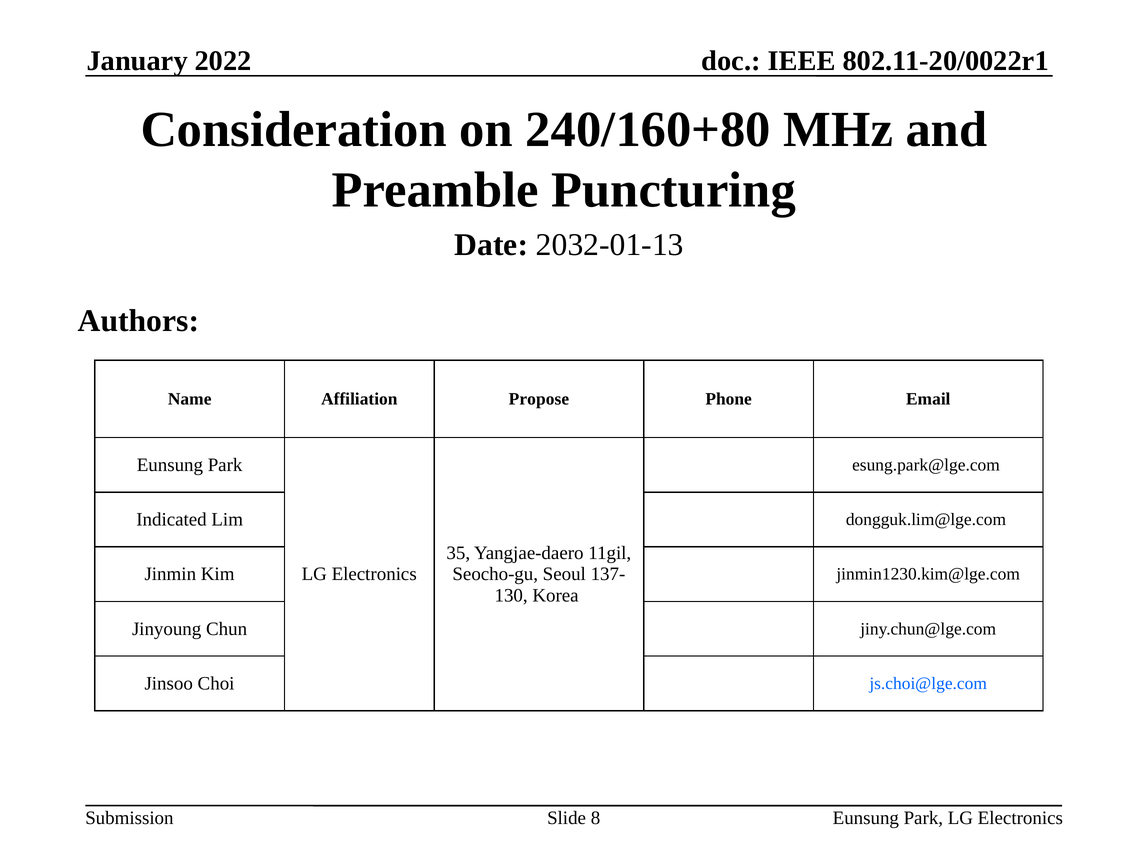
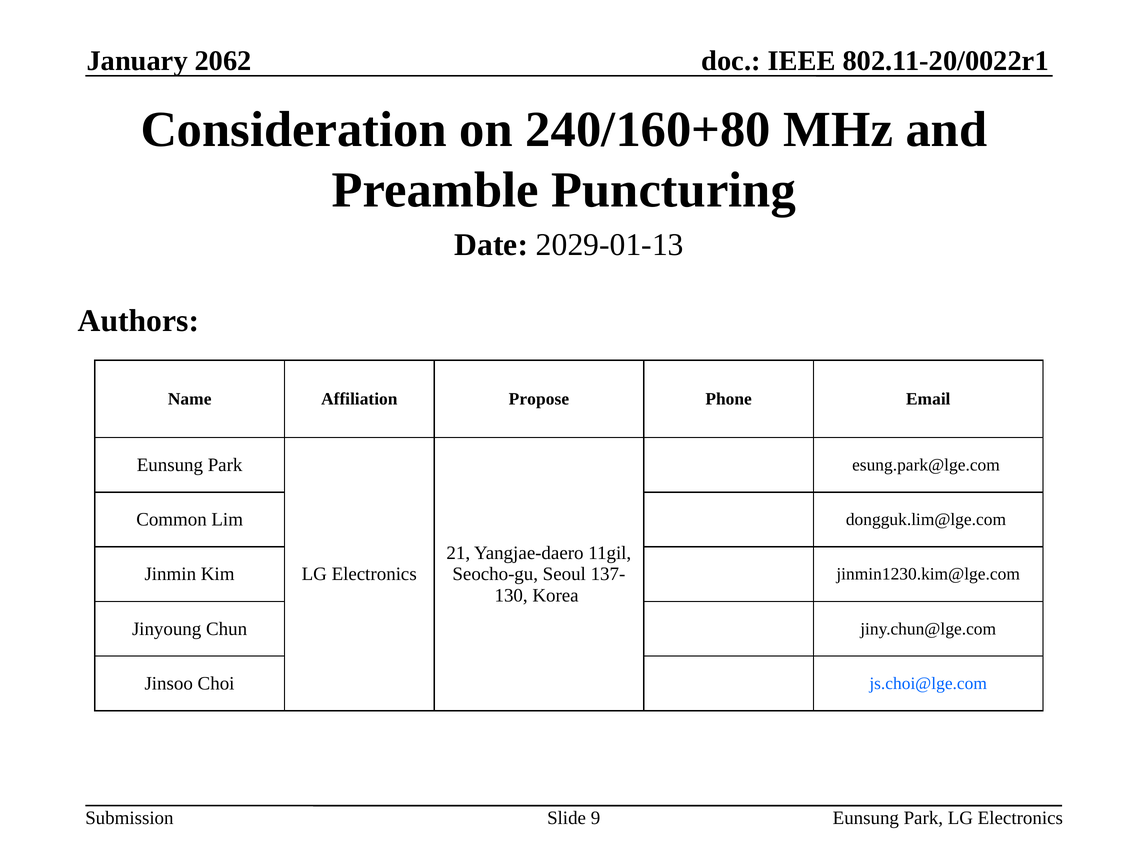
2022: 2022 -> 2062 (223, 61)
2032-01-13: 2032-01-13 -> 2029-01-13 (610, 245)
Indicated: Indicated -> Common (172, 520)
35: 35 -> 21 (458, 554)
8: 8 -> 9 (596, 819)
